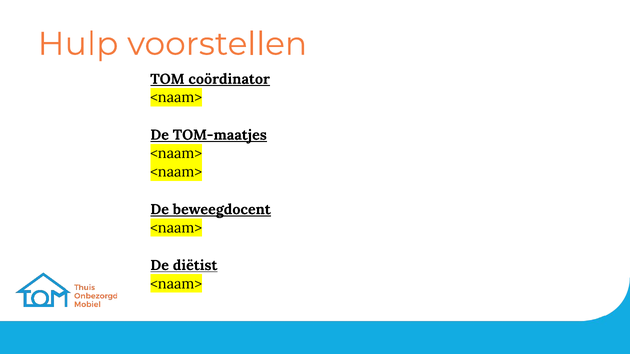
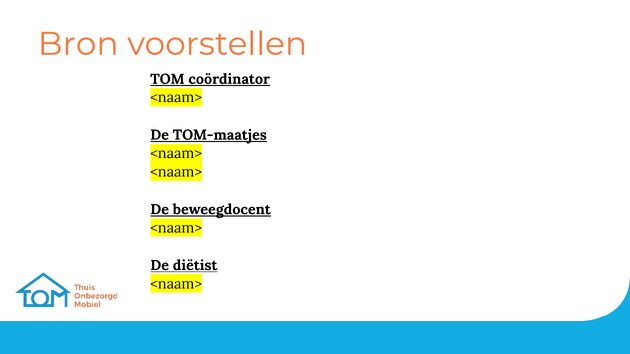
Hulp: Hulp -> Bron (78, 44)
